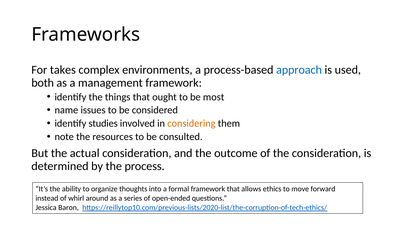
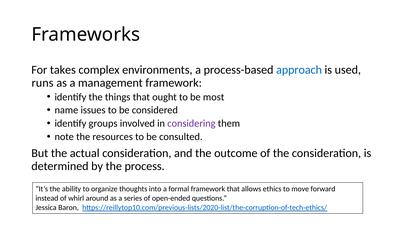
both: both -> runs (43, 83)
studies: studies -> groups (103, 123)
considering colour: orange -> purple (191, 123)
